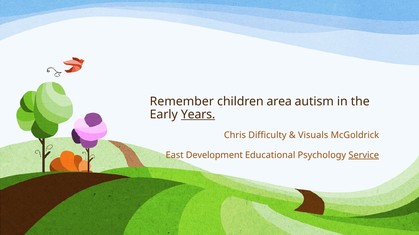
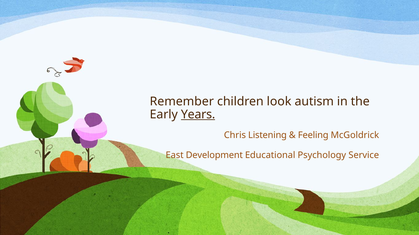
area: area -> look (279, 102)
Difficulty: Difficulty -> Listening (267, 136)
Visuals: Visuals -> Feeling (313, 136)
Service underline: present -> none (364, 155)
